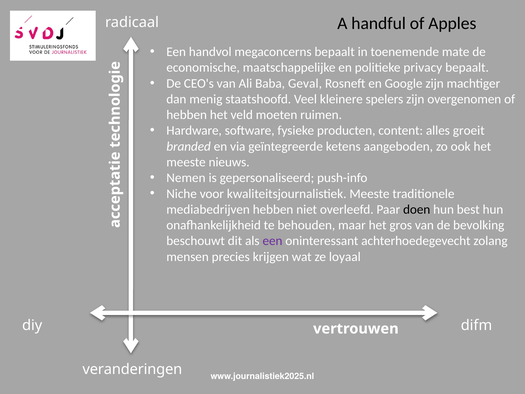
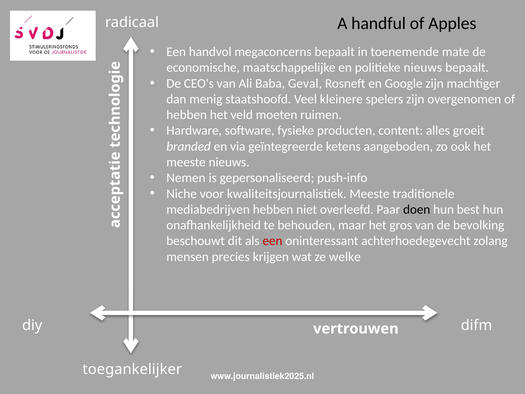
politieke privacy: privacy -> nieuws (423, 68)
een colour: purple -> red (272, 241)
loyaal: loyaal -> welke (345, 257)
veranderingen: veranderingen -> toegankelijker (132, 369)
